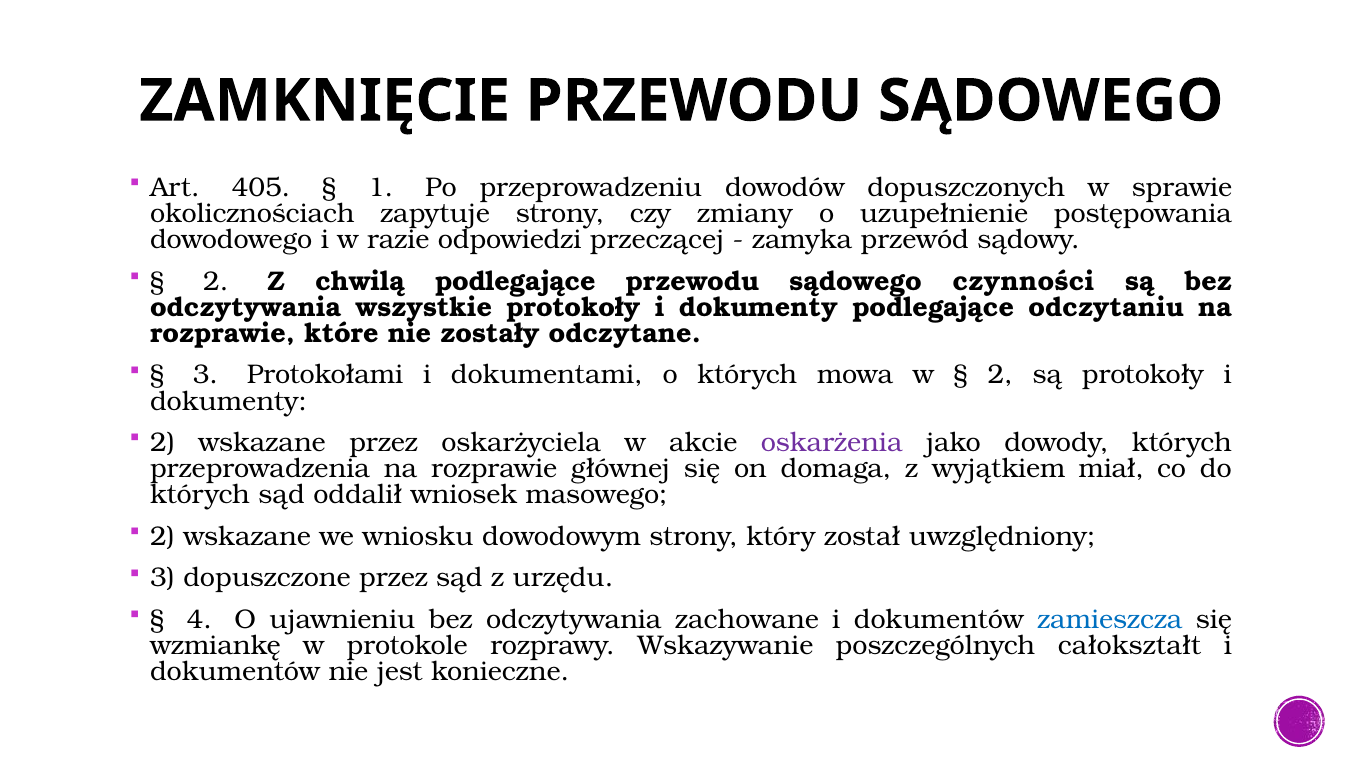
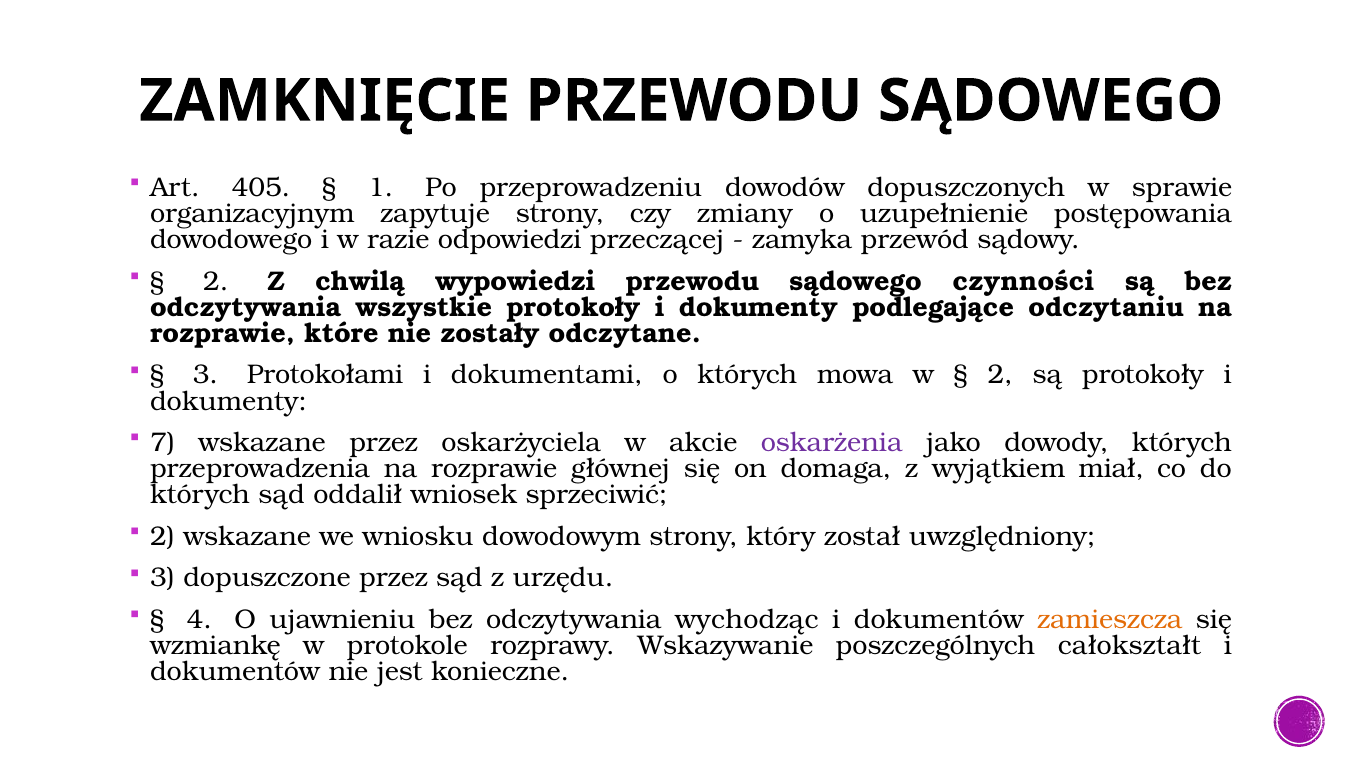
okolicznościach: okolicznościach -> organizacyjnym (252, 214)
chwilą podlegające: podlegające -> wypowiedzi (515, 281)
2: 2 -> 7 (163, 443)
masowego: masowego -> sprzeciwić (597, 495)
zachowane: zachowane -> wychodząc (747, 619)
zamieszcza colour: blue -> orange (1110, 619)
